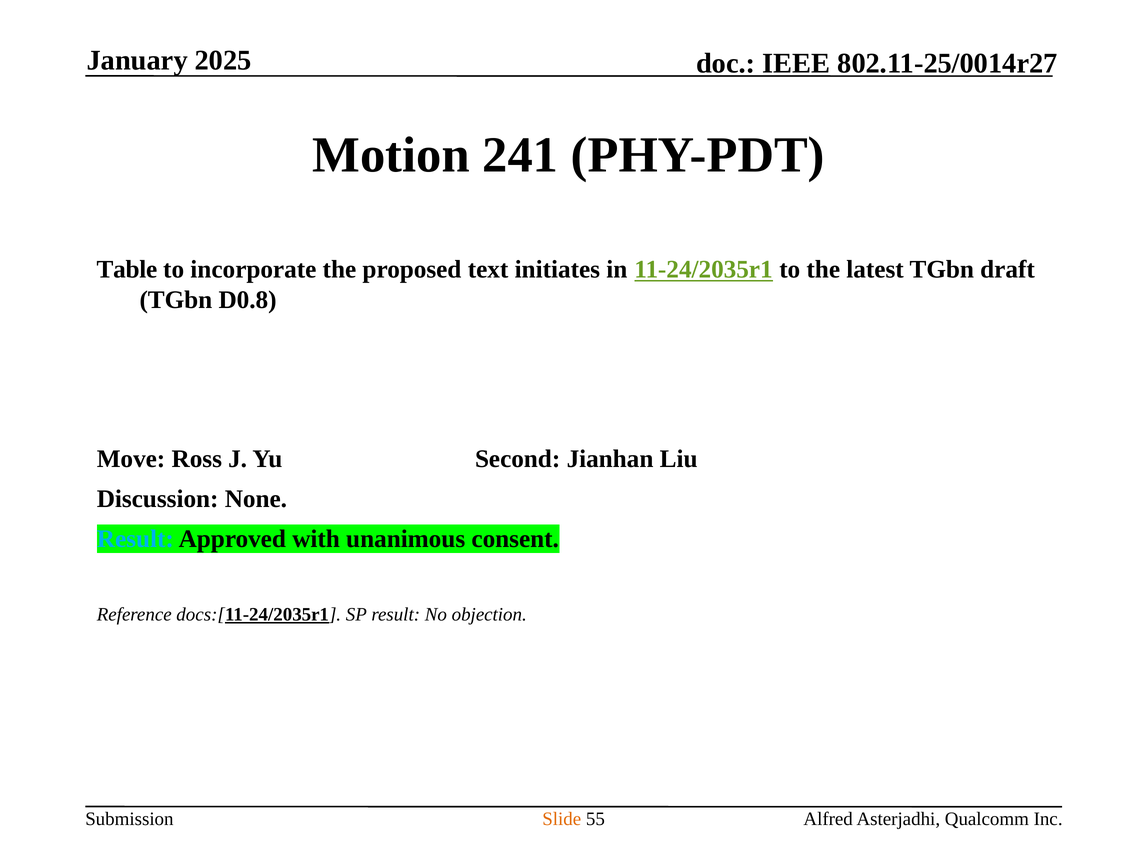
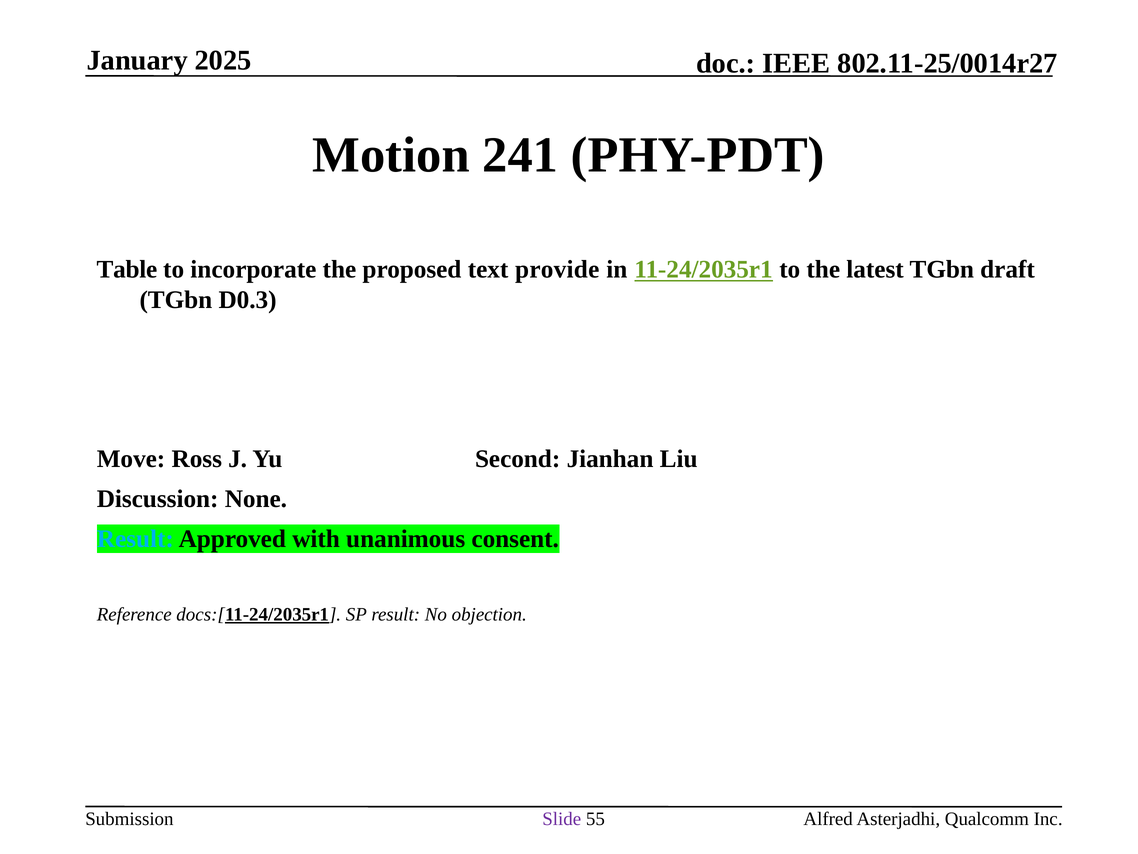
initiates: initiates -> provide (557, 269)
D0.8: D0.8 -> D0.3 (248, 300)
Slide colour: orange -> purple (562, 819)
